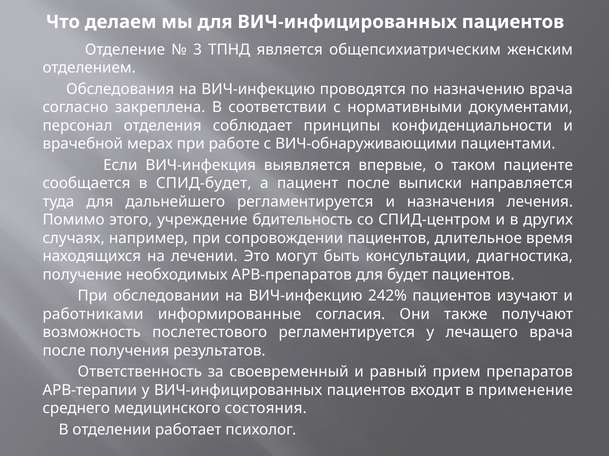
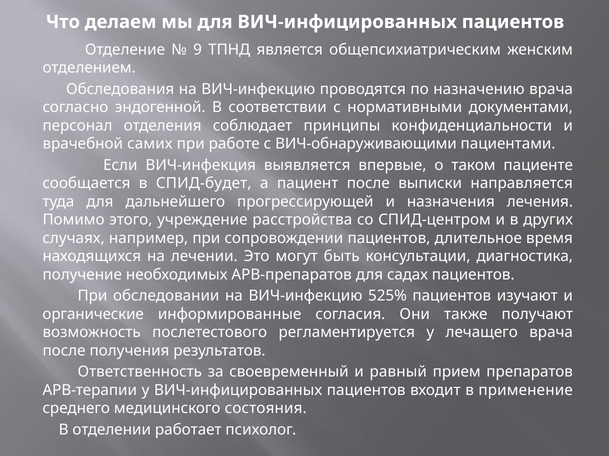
3: 3 -> 9 (198, 50)
закреплена: закреплена -> эндогенной (160, 108)
мерах: мерах -> самих (150, 144)
дальнейшего регламентируется: регламентируется -> прогрессирующей (305, 202)
бдительность: бдительность -> расстройства (302, 220)
будет: будет -> садах (407, 275)
242%: 242% -> 525% (387, 296)
работниками: работниками -> органические (93, 315)
